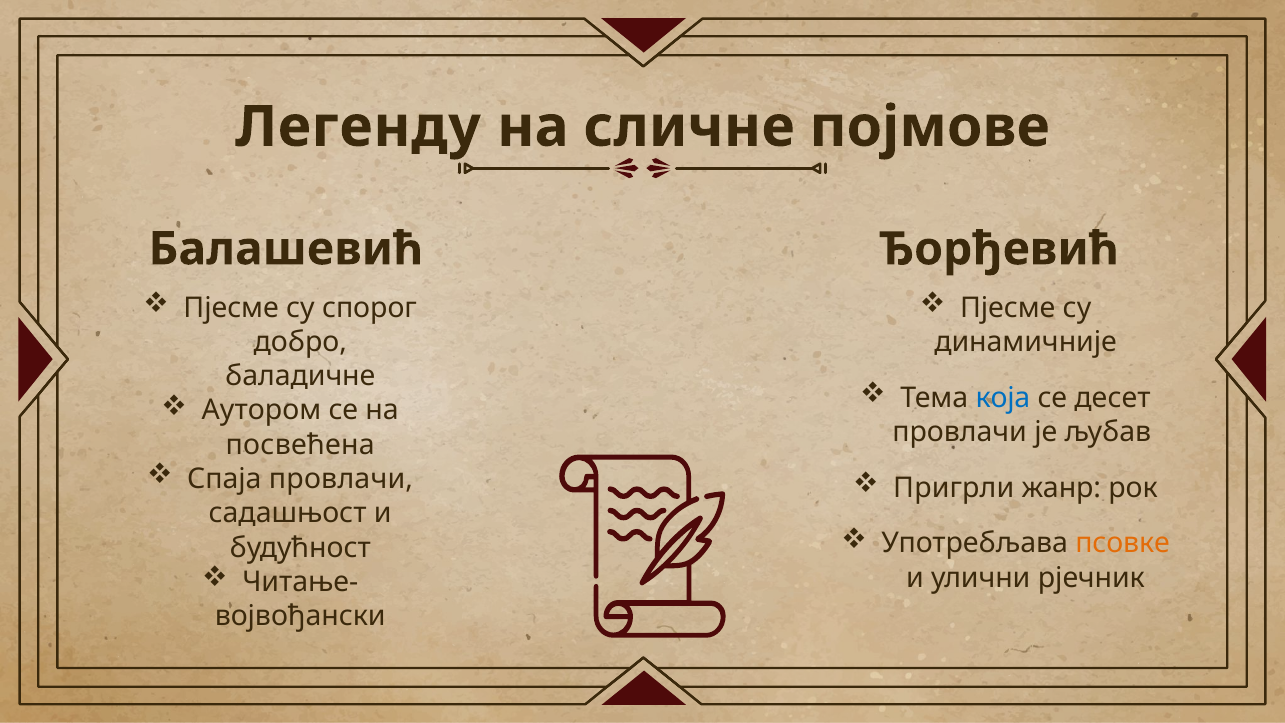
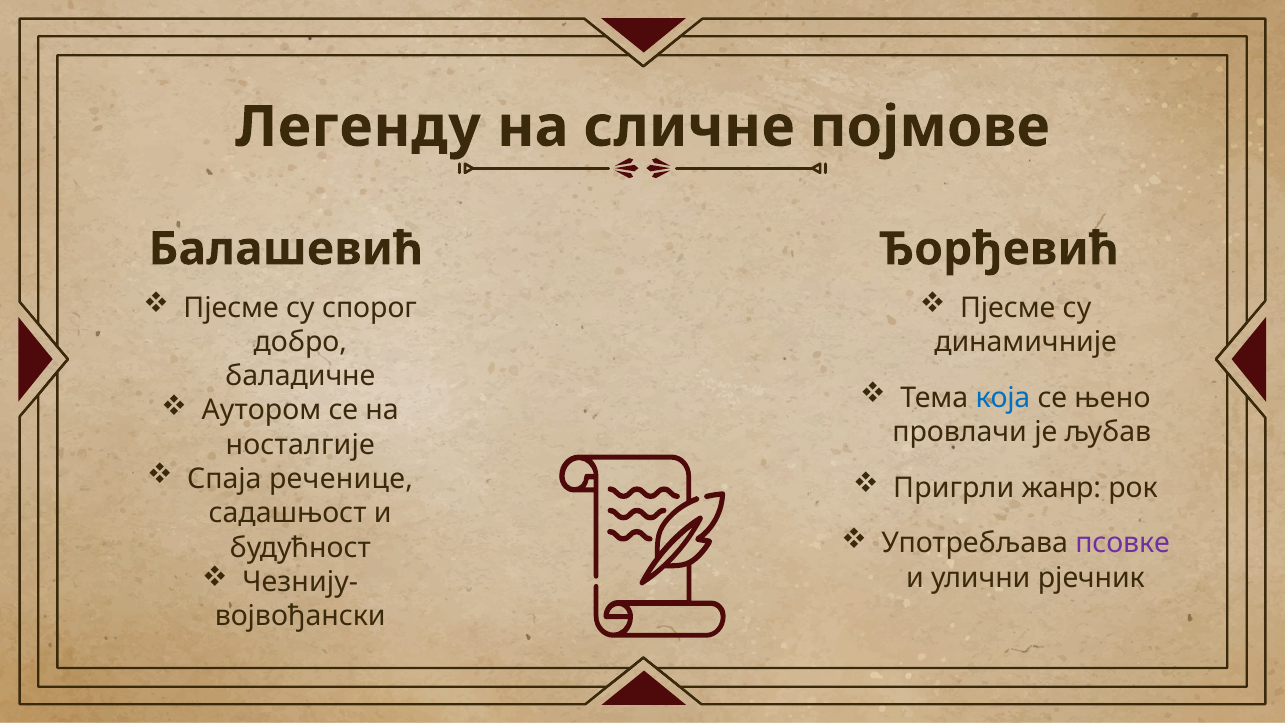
десет: десет -> њено (1112, 398)
посвећена: посвећена -> носталгије (300, 445)
Спаја провлачи: провлачи -> реченице (341, 479)
псовке colour: orange -> purple (1123, 543)
Читање-: Читање- -> Чезнију- (300, 582)
